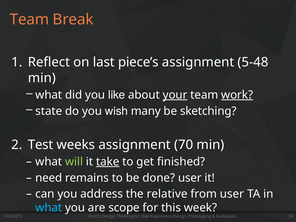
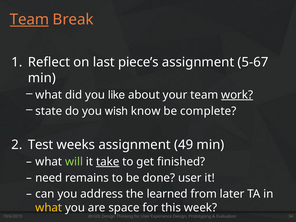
Team underline: none -> present (29, 20)
5-48: 5-48 -> 5-67 (253, 62)
your underline: present -> none (175, 95)
many: many -> know (146, 111)
sketching: sketching -> complete (208, 111)
70: 70 -> 49 (184, 145)
relative: relative -> learned (167, 194)
from user: user -> later (232, 194)
what colour: light blue -> yellow (49, 208)
scope: scope -> space (124, 208)
